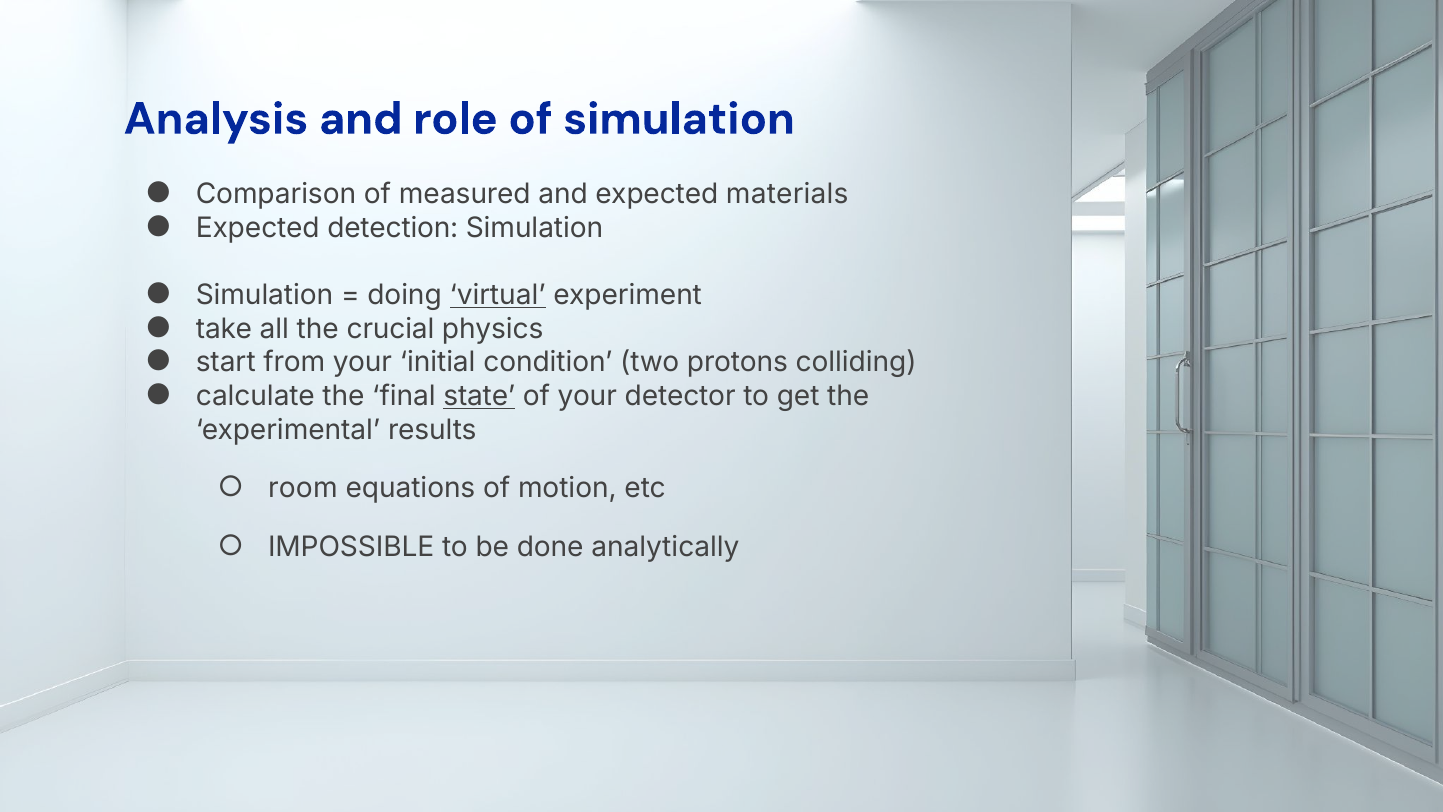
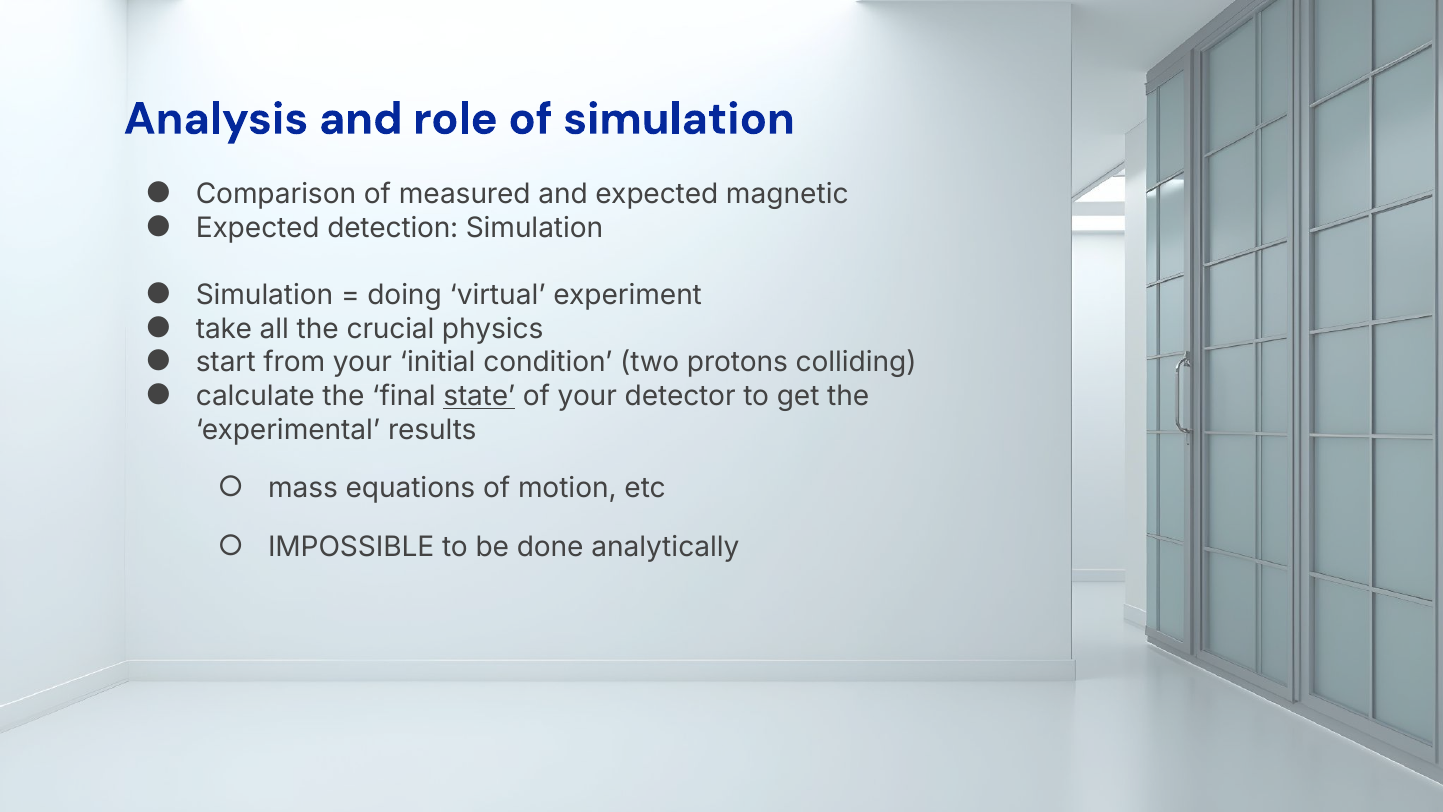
materials: materials -> magnetic (787, 194)
virtual underline: present -> none (498, 295)
room: room -> mass (303, 489)
